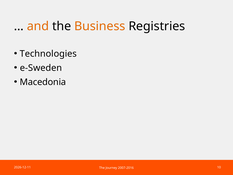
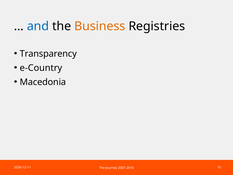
and colour: orange -> blue (38, 26)
Technologies: Technologies -> Transparency (48, 54)
e-Sweden: e-Sweden -> e-Country (41, 68)
